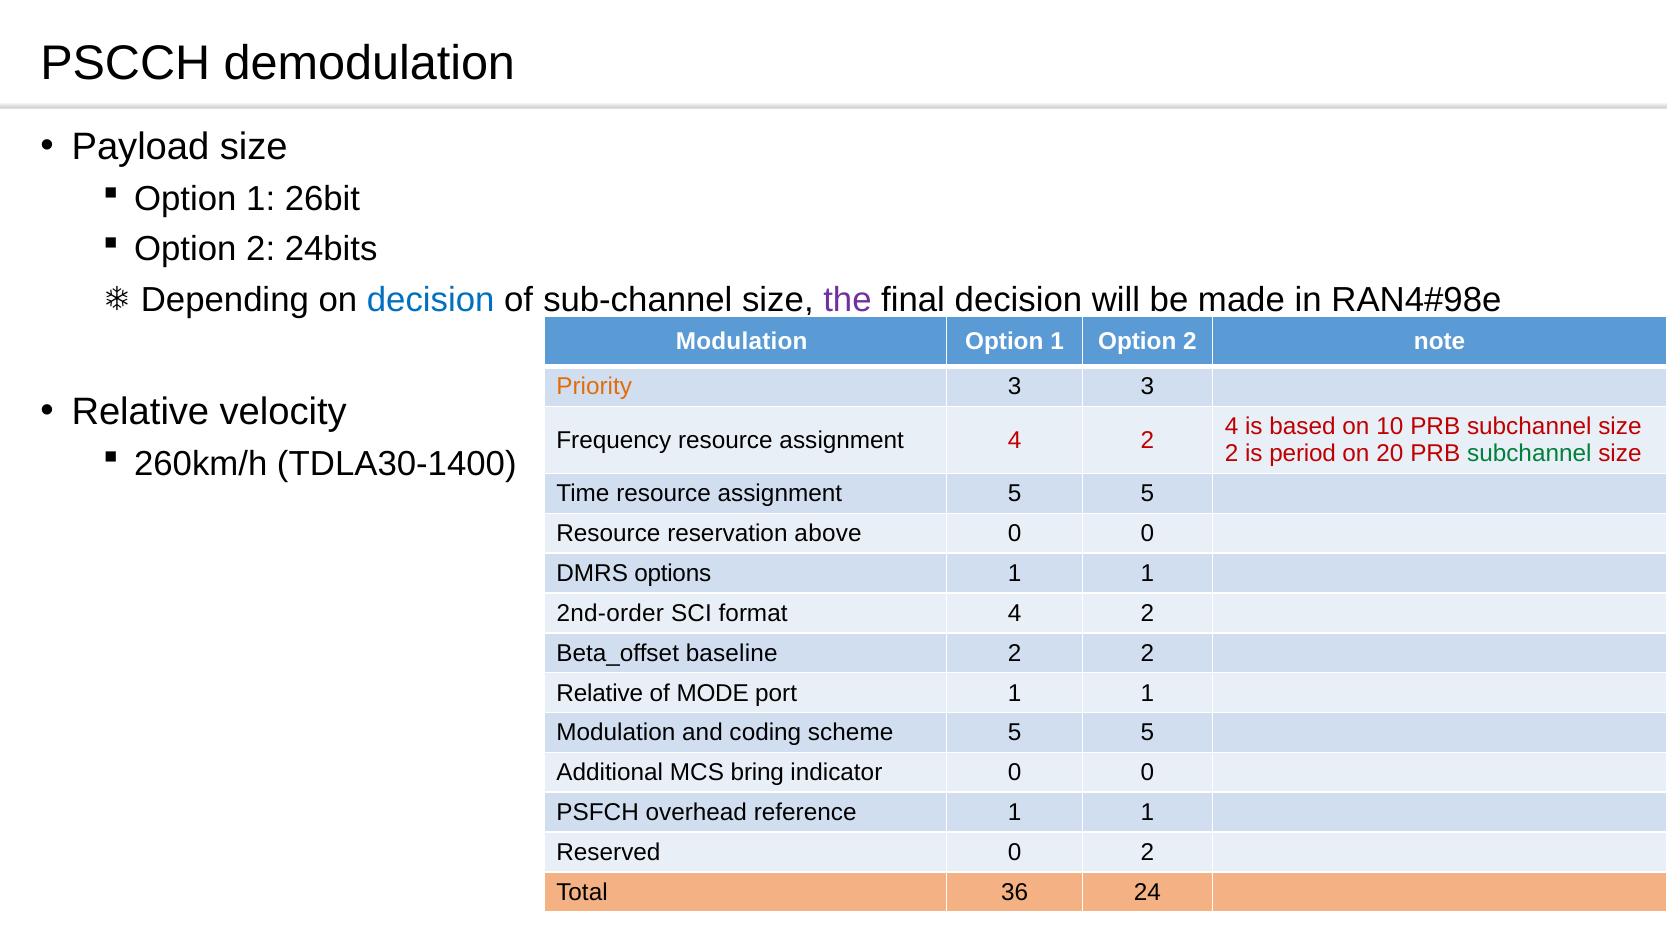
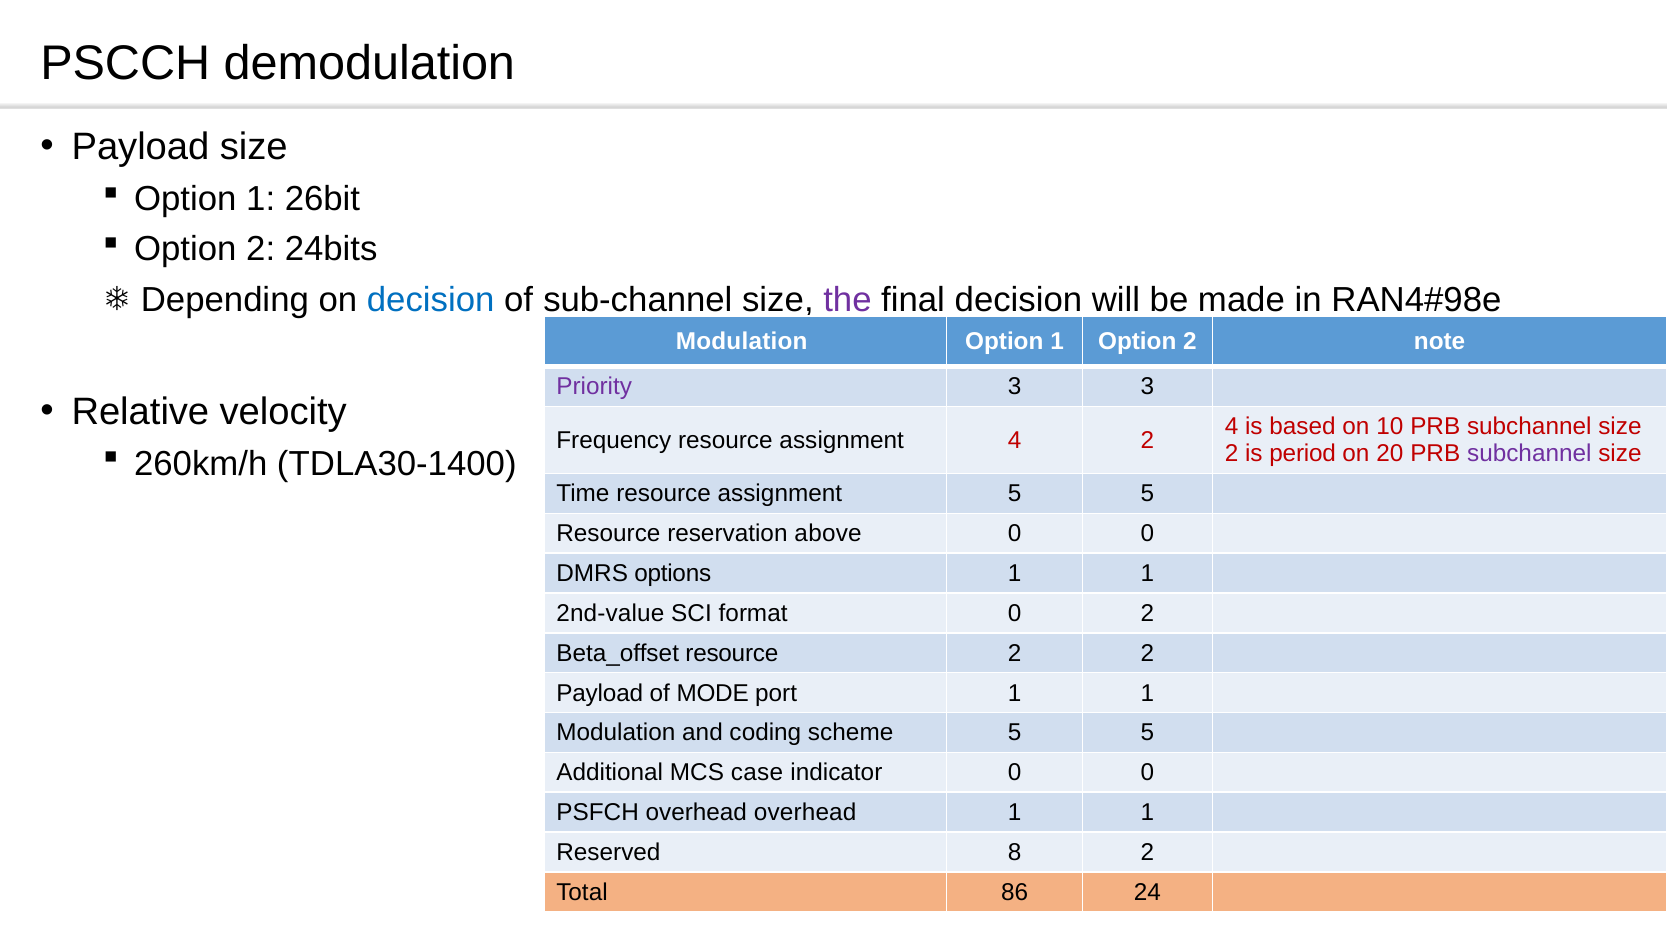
Priority colour: orange -> purple (594, 387)
subchannel colour: green -> purple (1529, 454)
2nd-order: 2nd-order -> 2nd-value (610, 614)
format 4: 4 -> 0 (1015, 614)
baseline: baseline -> resource (732, 654)
Relative: Relative -> Payload (600, 693)
bring: bring -> case (757, 773)
overhead reference: reference -> overhead (805, 813)
Reserved 0: 0 -> 8 (1015, 853)
36: 36 -> 86 (1015, 893)
